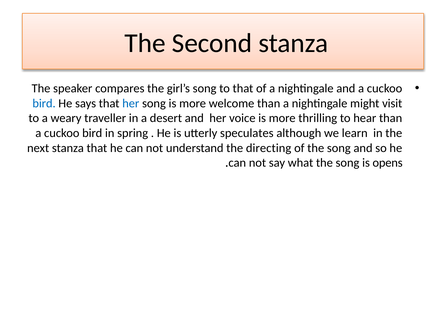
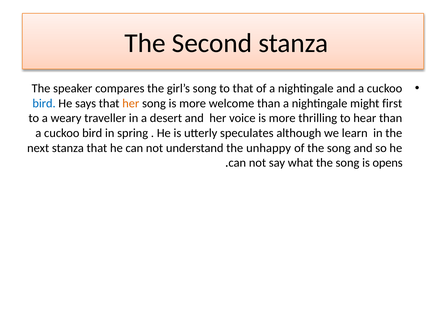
her colour: blue -> orange (131, 103)
visit: visit -> first (392, 103)
directing: directing -> unhappy (269, 148)
